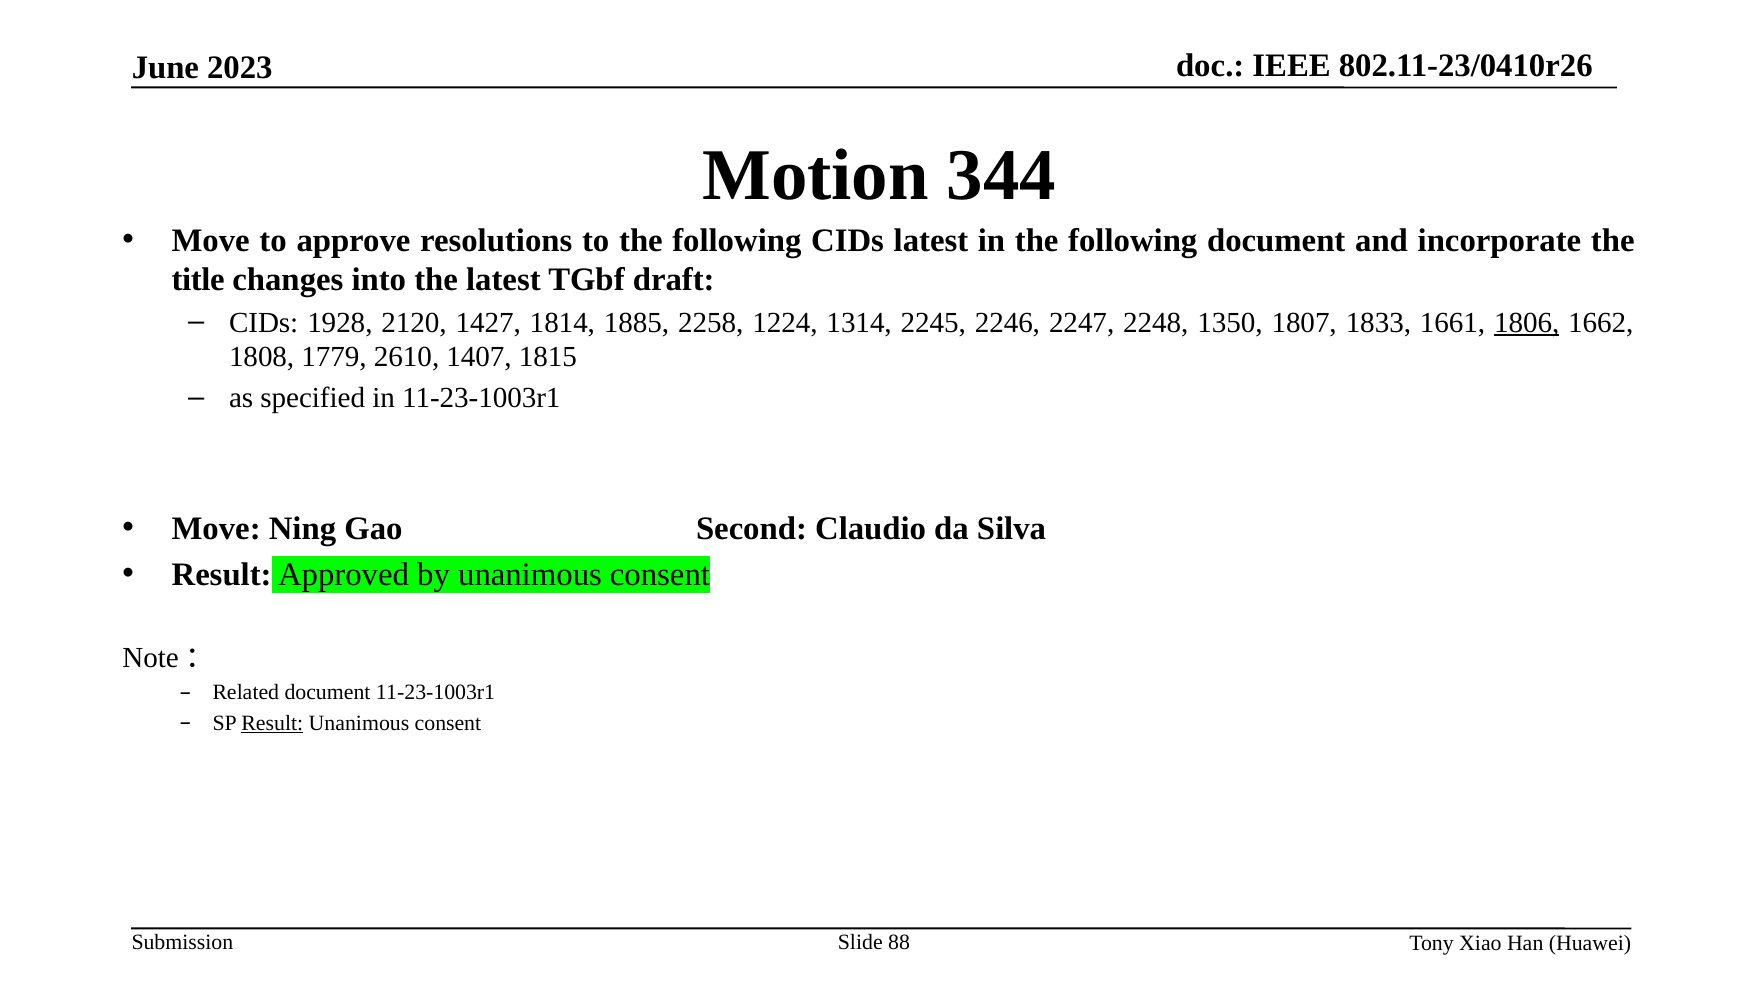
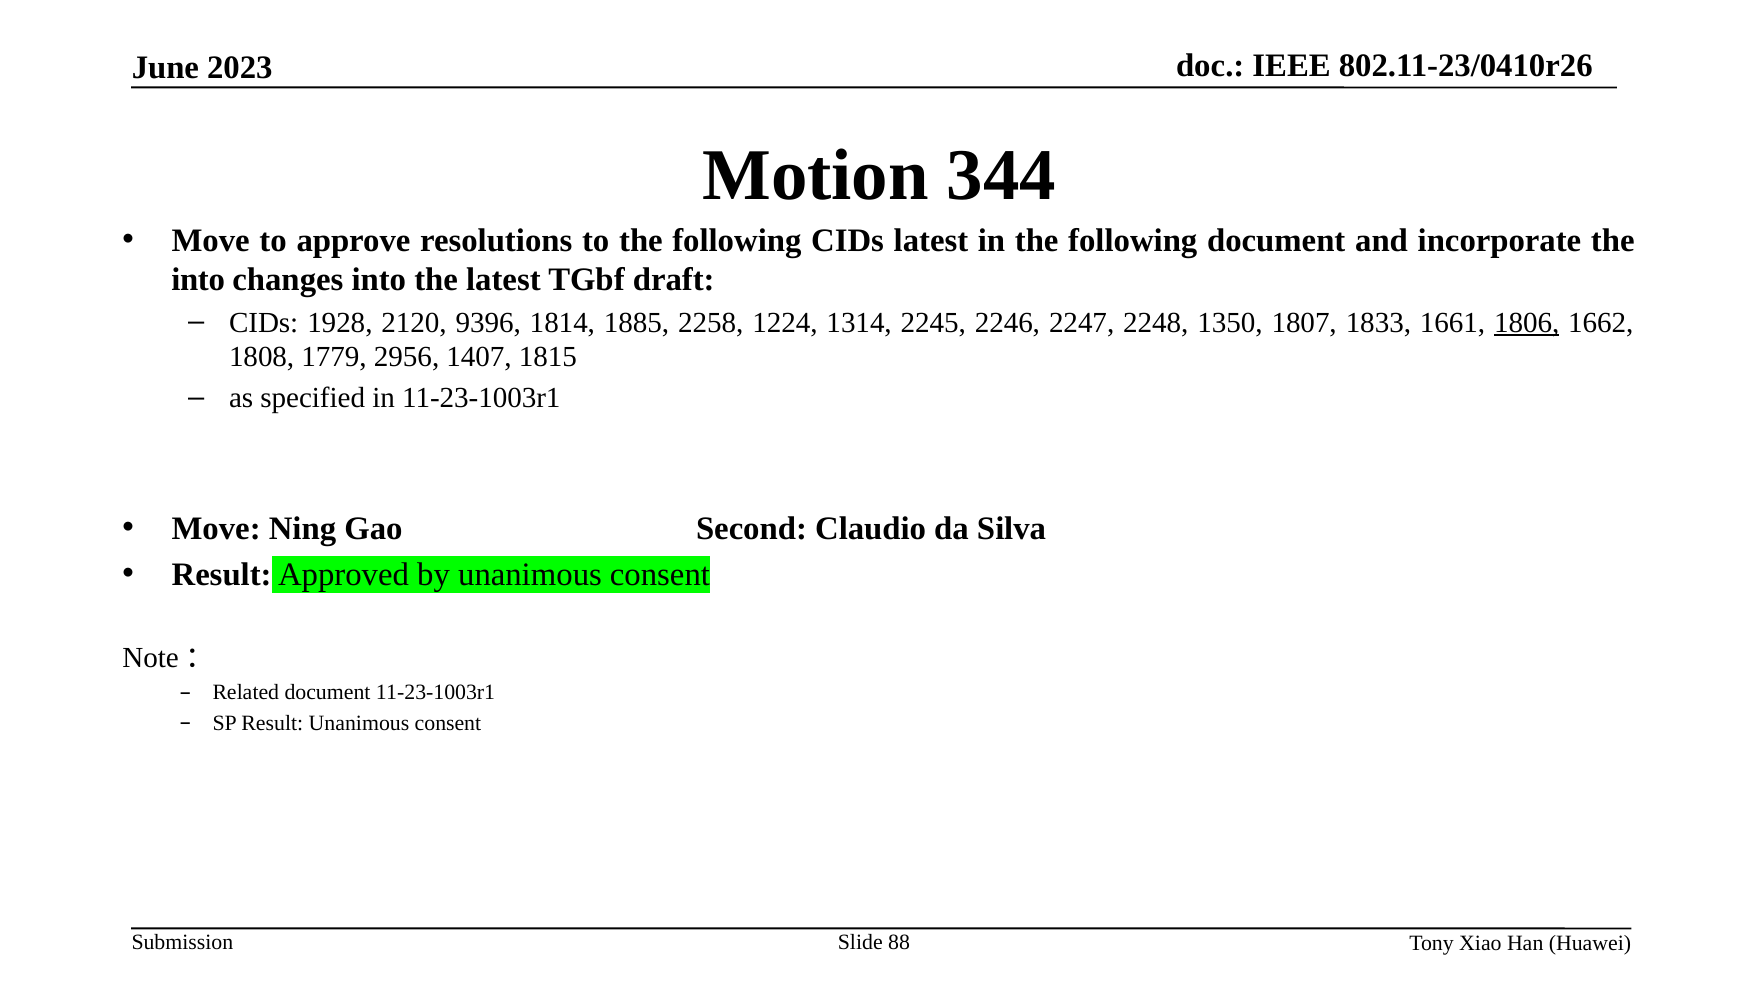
title: title -> into (198, 280)
1427: 1427 -> 9396 (488, 323)
2610: 2610 -> 2956 (407, 357)
Result underline: present -> none (272, 723)
